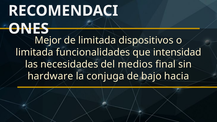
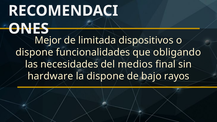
limitada: limitada -> dispone (34, 52)
intensidad: intensidad -> obligando (177, 52)
la conjuga: conjuga -> dispone (105, 76)
hacia: hacia -> rayos (177, 76)
